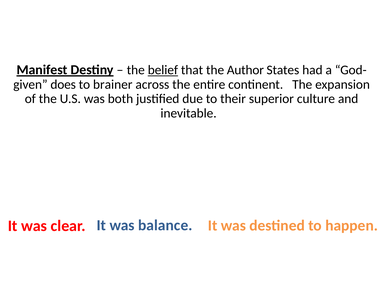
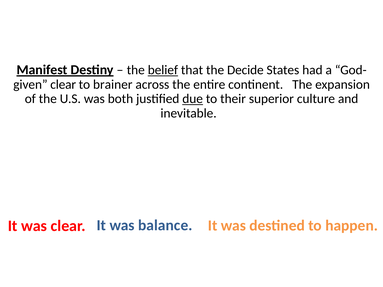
Author: Author -> Decide (245, 70)
does: does -> clear (63, 85)
due underline: none -> present (193, 99)
